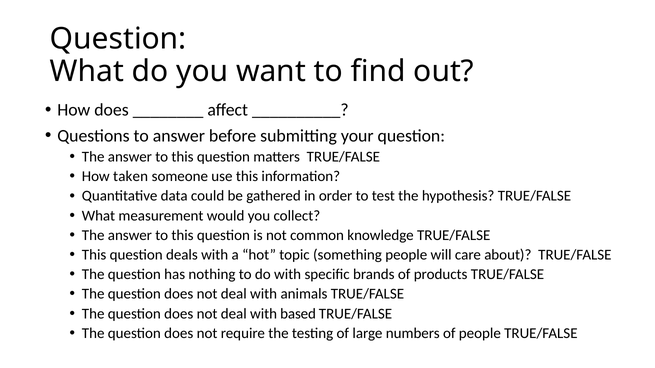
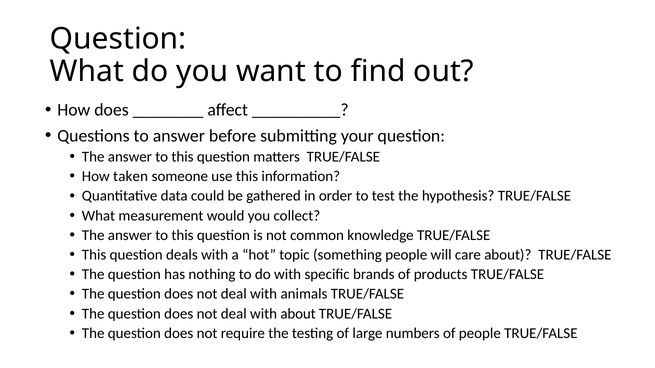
with based: based -> about (298, 314)
